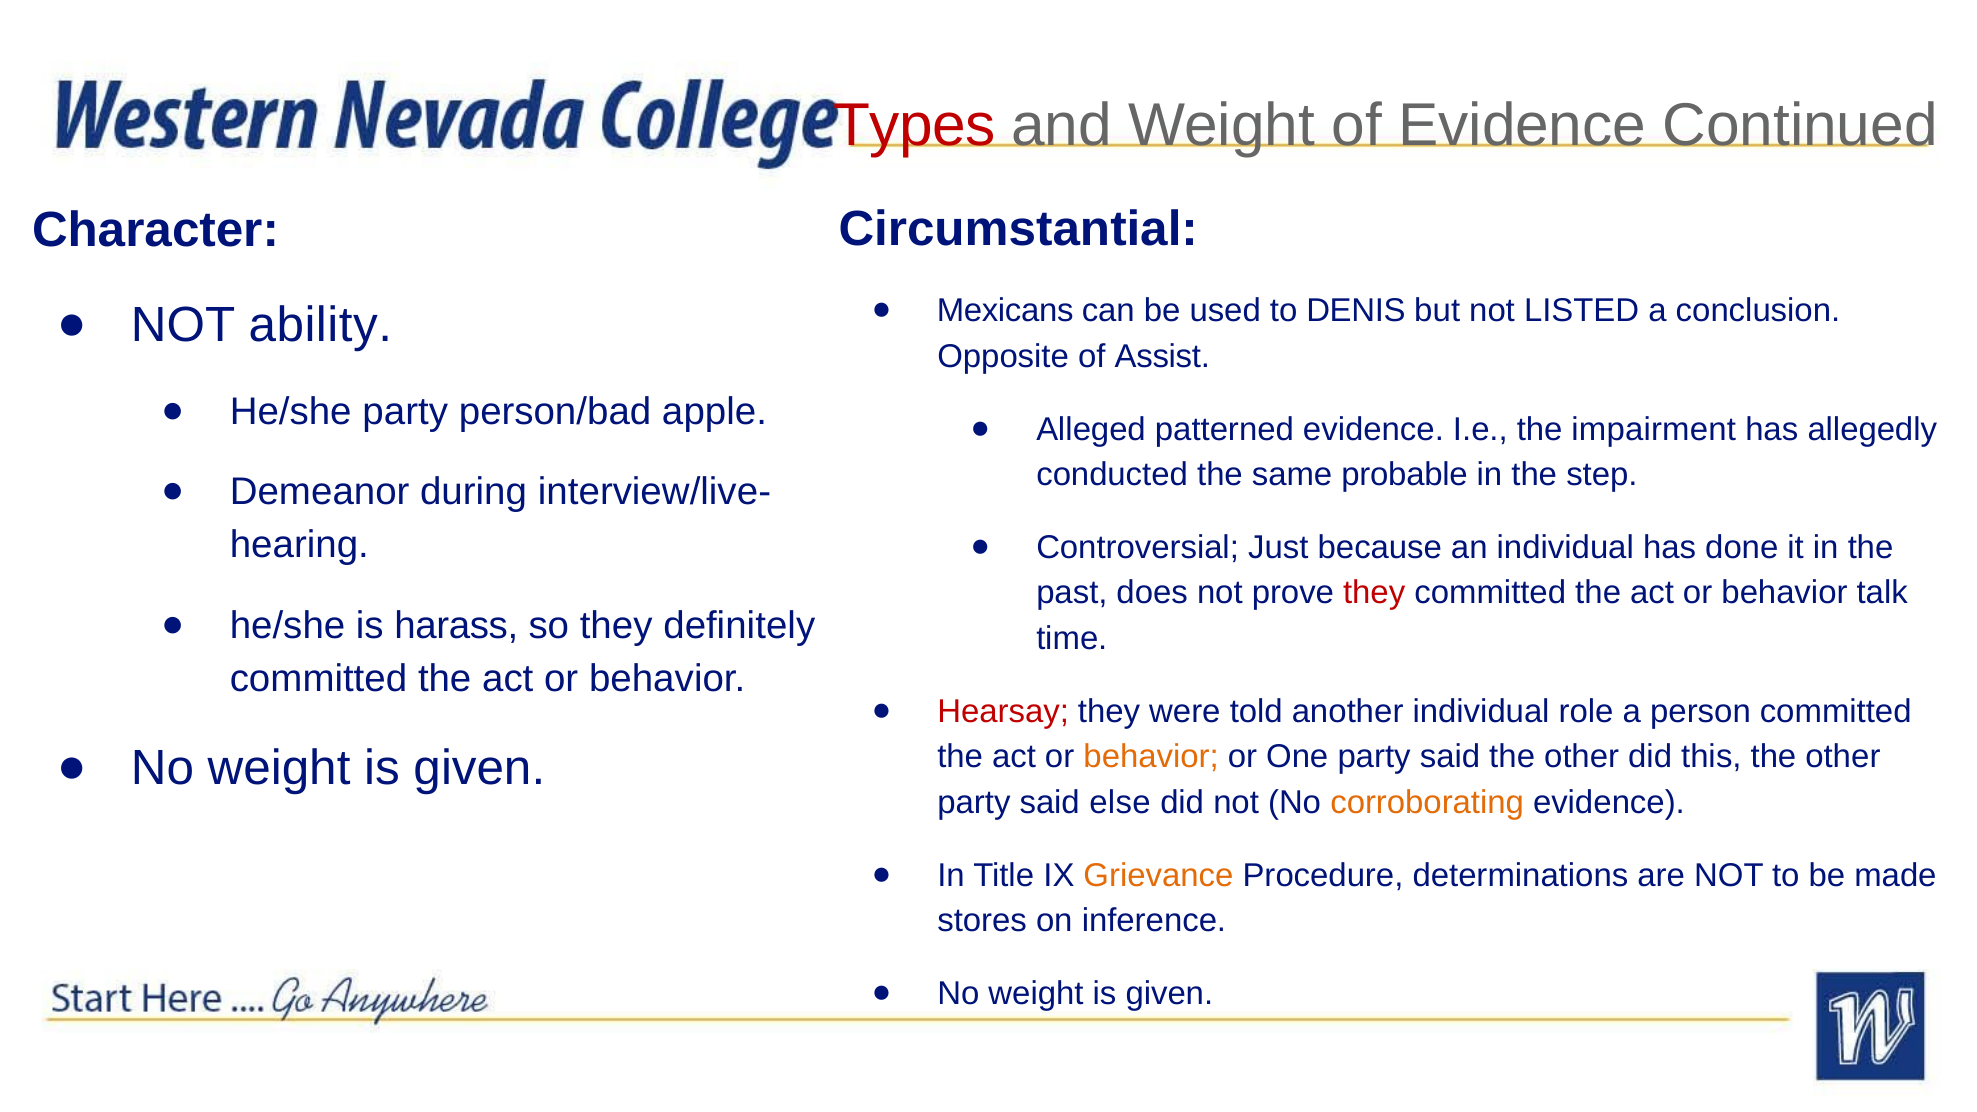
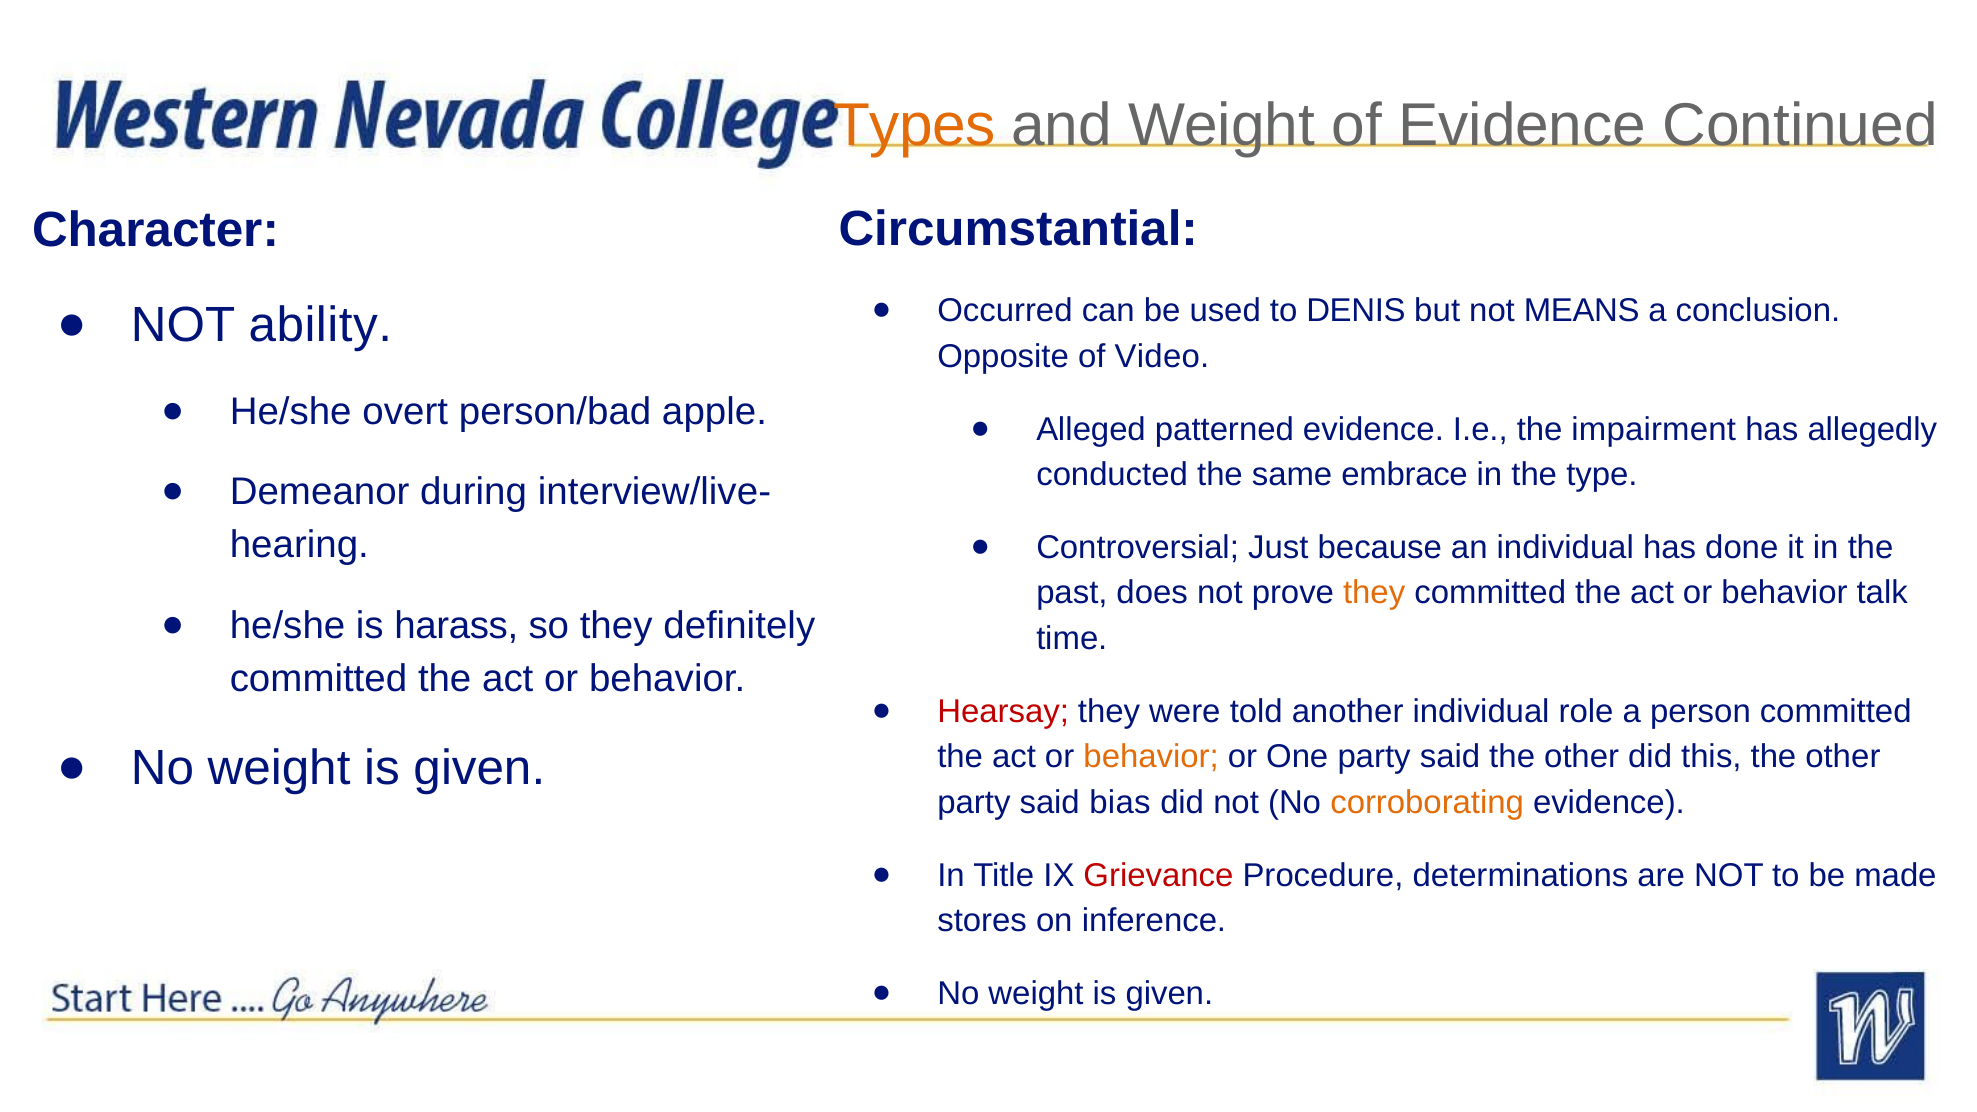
Types colour: red -> orange (915, 125)
Mexicans: Mexicans -> Occurred (1005, 311)
LISTED: LISTED -> MEANS (1582, 311)
Assist: Assist -> Video (1162, 356)
He/she party: party -> overt (405, 412)
probable: probable -> embrace (1405, 475)
step: step -> type (1602, 475)
they colour: red -> orange (1374, 593)
else: else -> bias (1120, 802)
Grievance colour: orange -> red (1158, 875)
